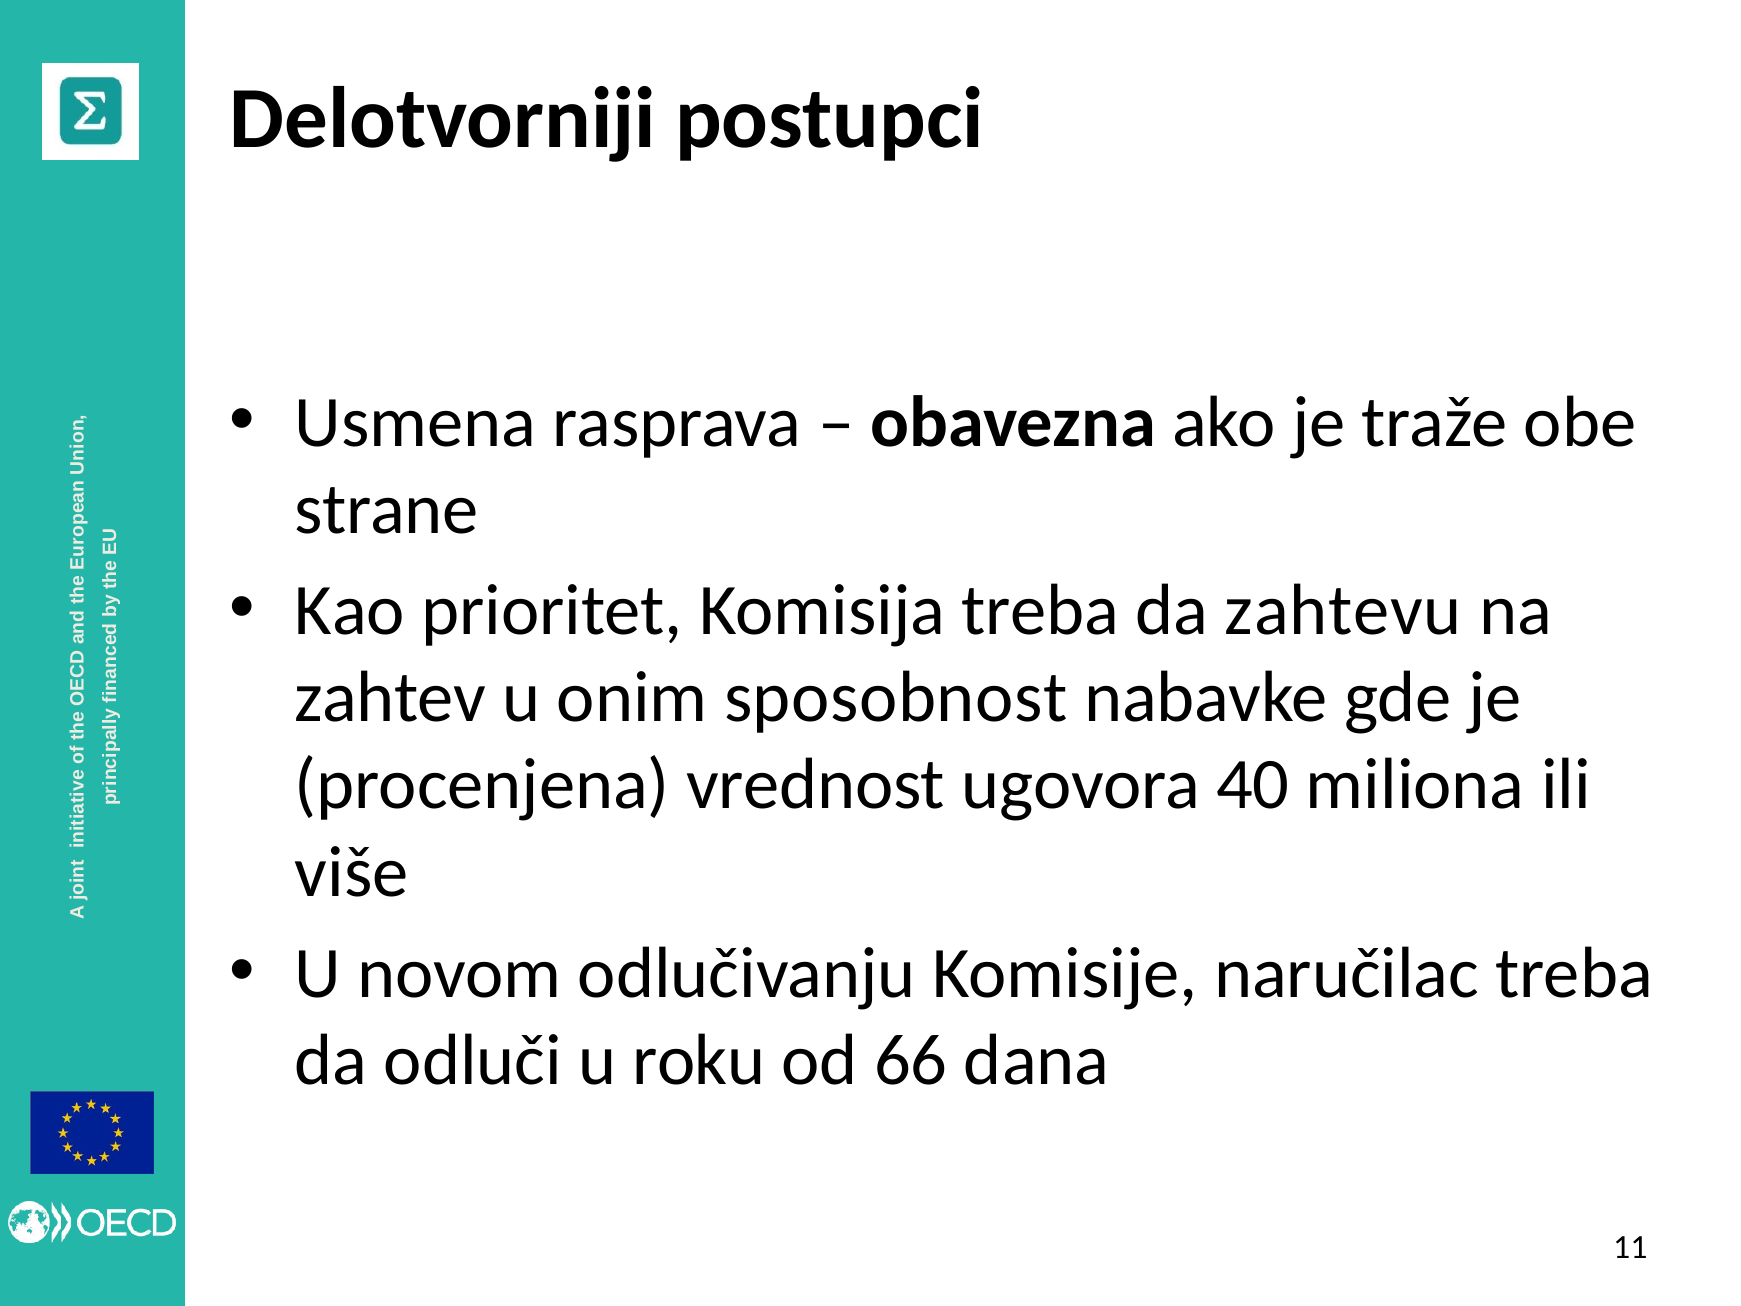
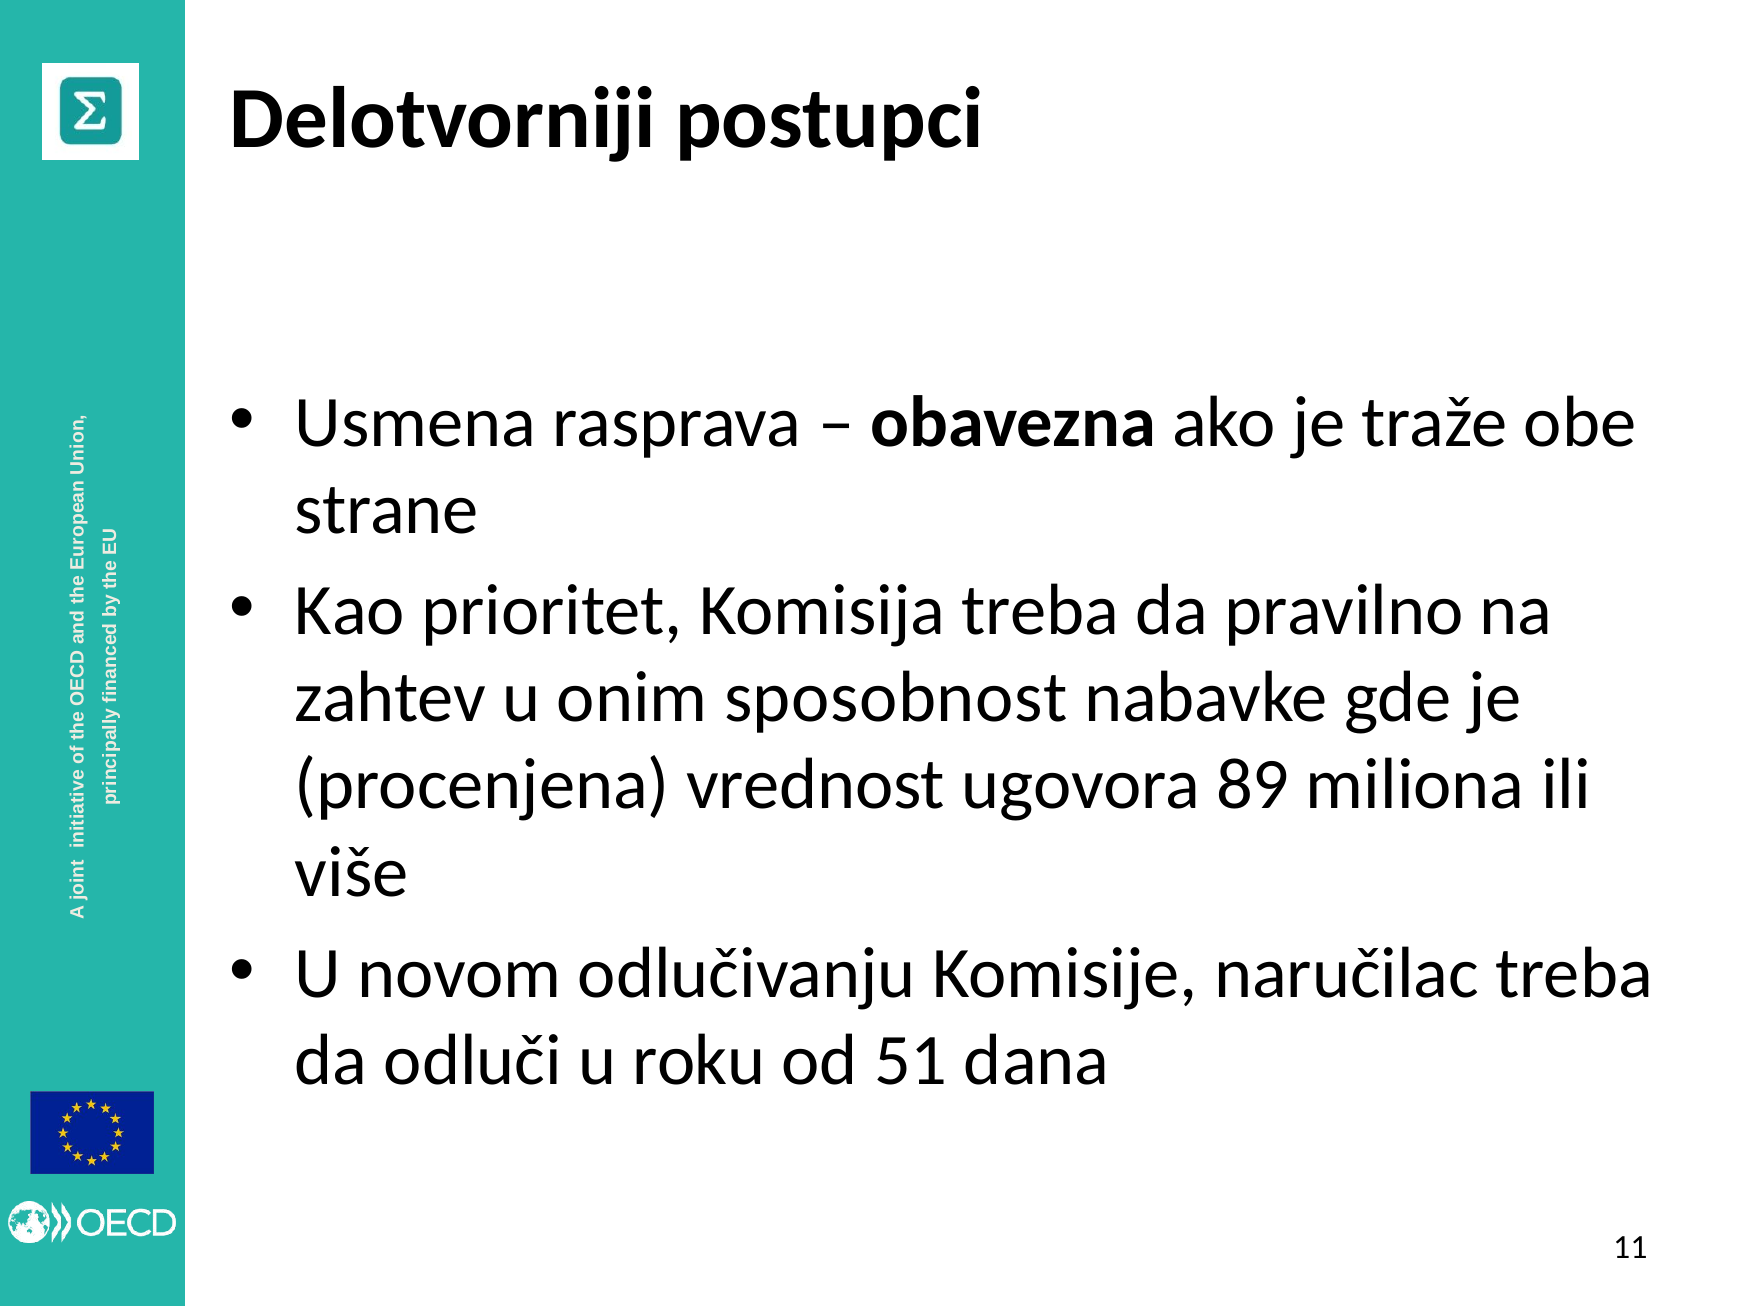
zahtevu: zahtevu -> pravilno (1344, 611)
40: 40 -> 89 (1253, 785)
66: 66 -> 51 (911, 1061)
